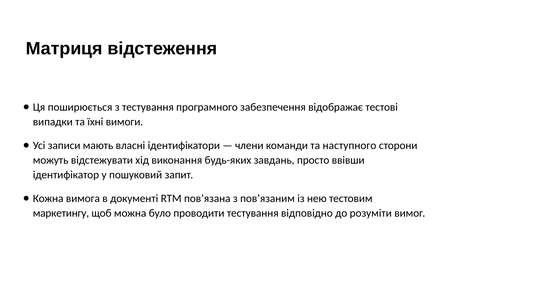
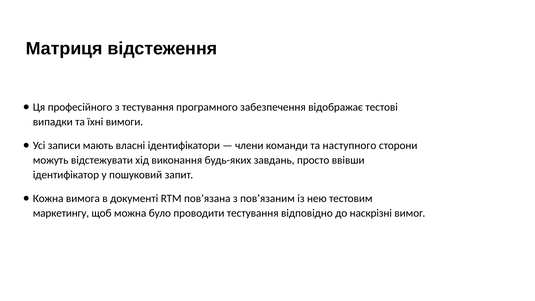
поширюється: поширюється -> професійного (80, 107)
розуміти: розуміти -> наскрізні (371, 213)
